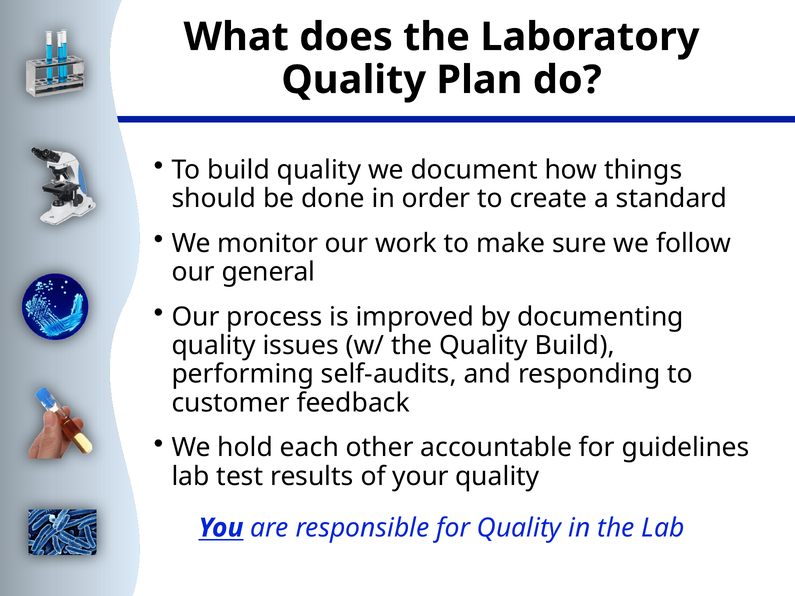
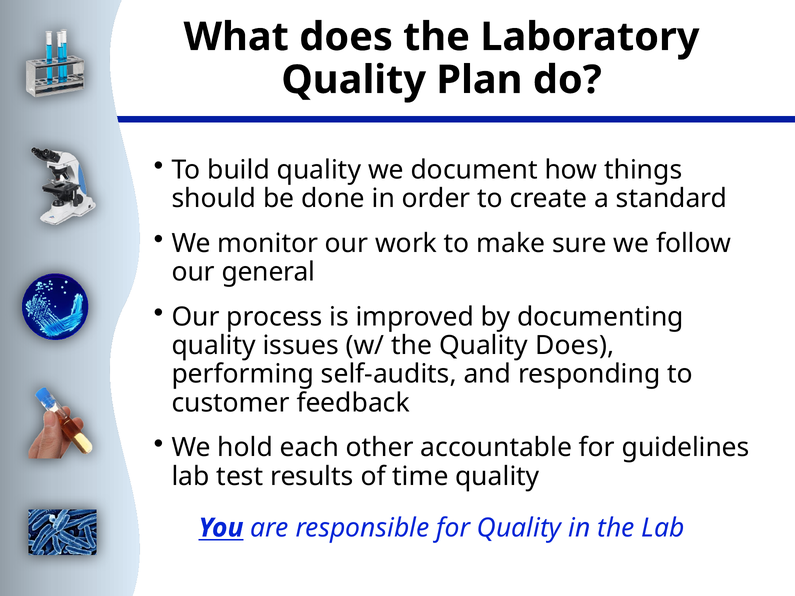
Quality Build: Build -> Does (575, 346)
your: your -> time (420, 477)
